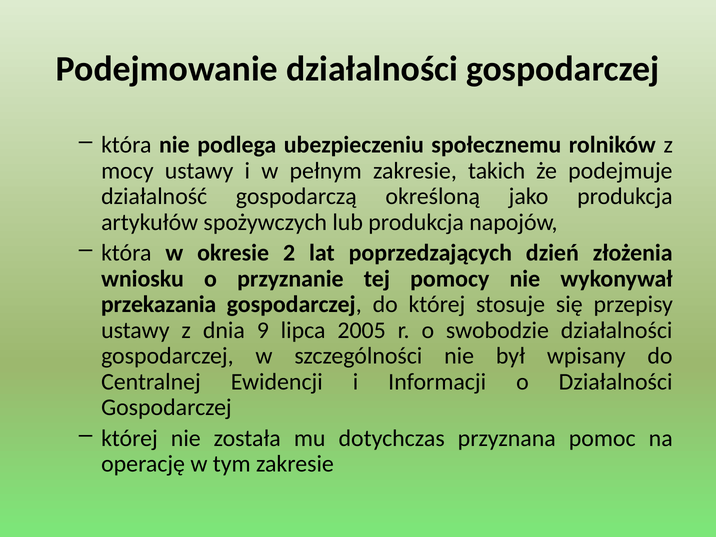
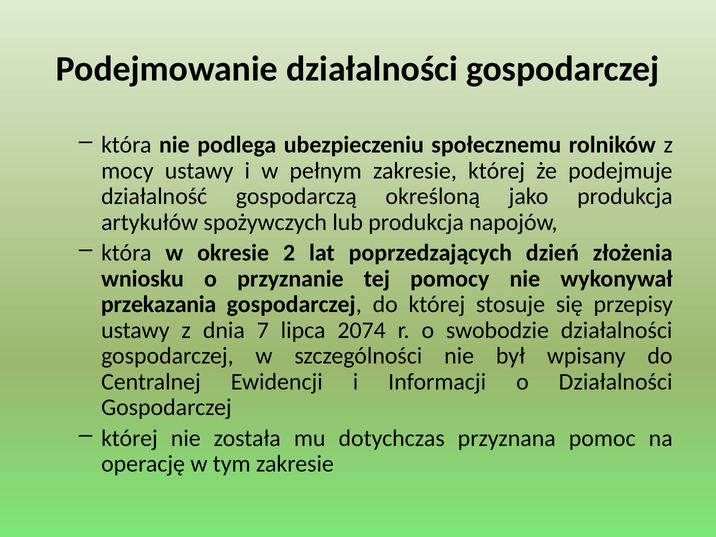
zakresie takich: takich -> której (497, 171)
9: 9 -> 7 (263, 330)
2005: 2005 -> 2074 (362, 330)
